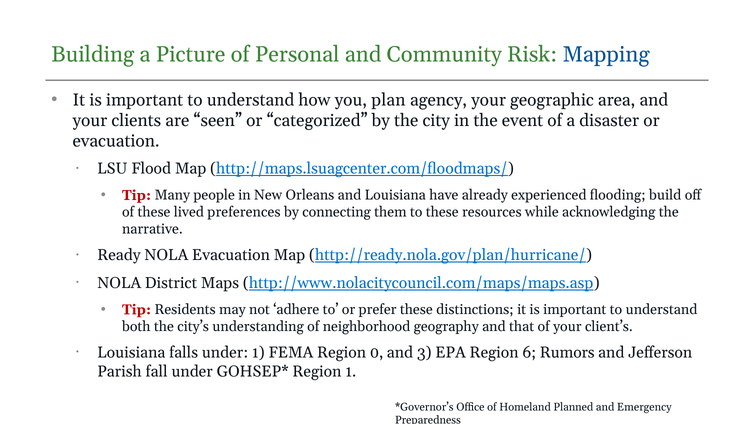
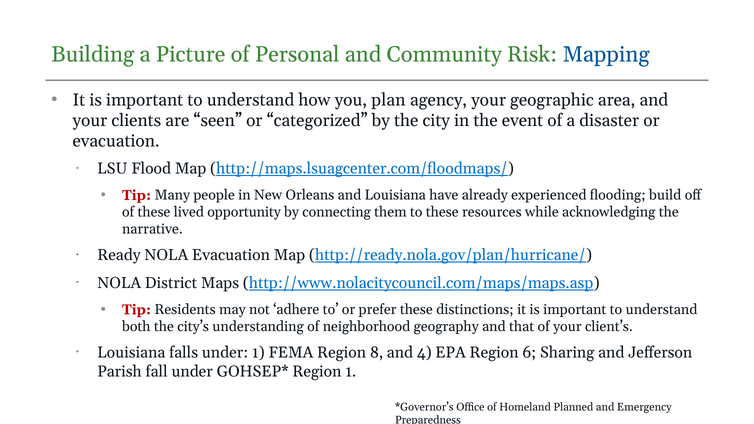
preferences: preferences -> opportunity (244, 212)
0: 0 -> 8 (377, 353)
3: 3 -> 4 (424, 353)
Rumors: Rumors -> Sharing (567, 353)
